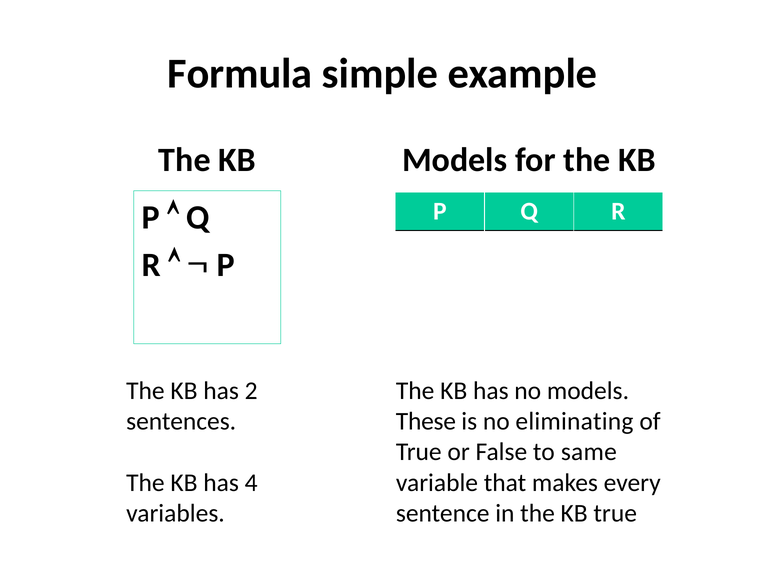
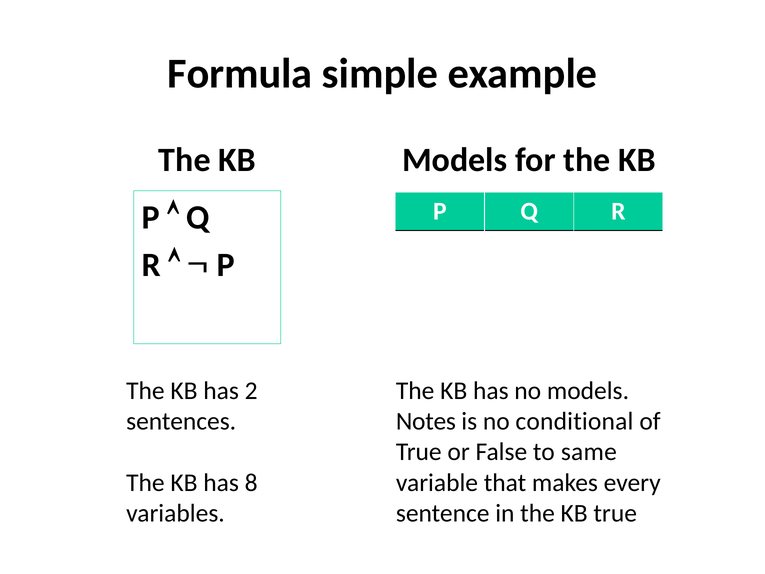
These: These -> Notes (426, 421)
eliminating: eliminating -> conditional (574, 421)
4: 4 -> 8 (251, 482)
